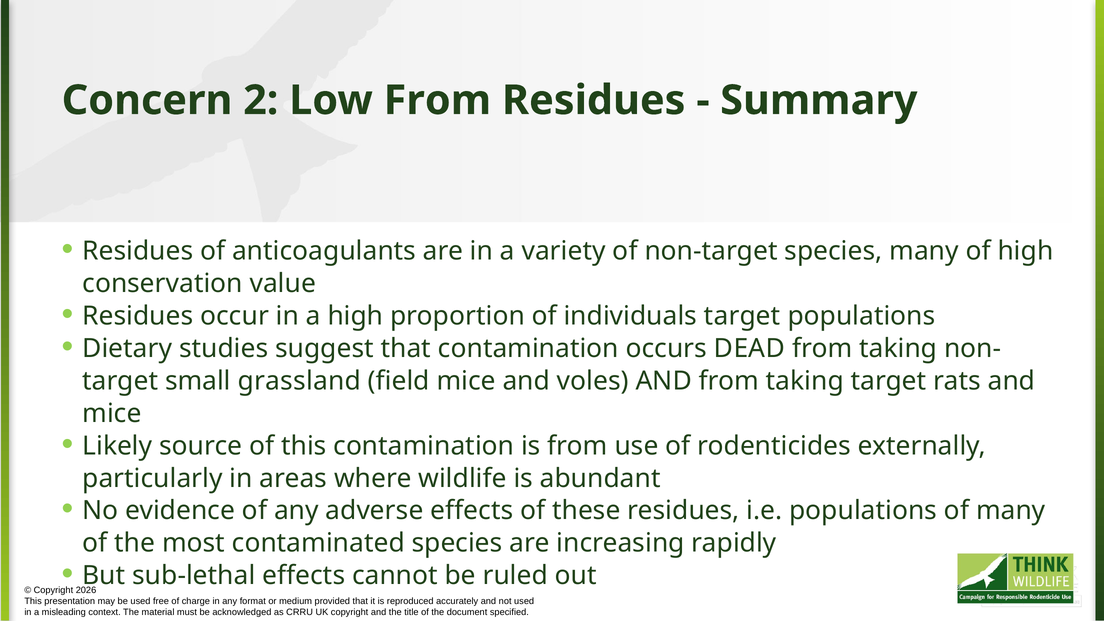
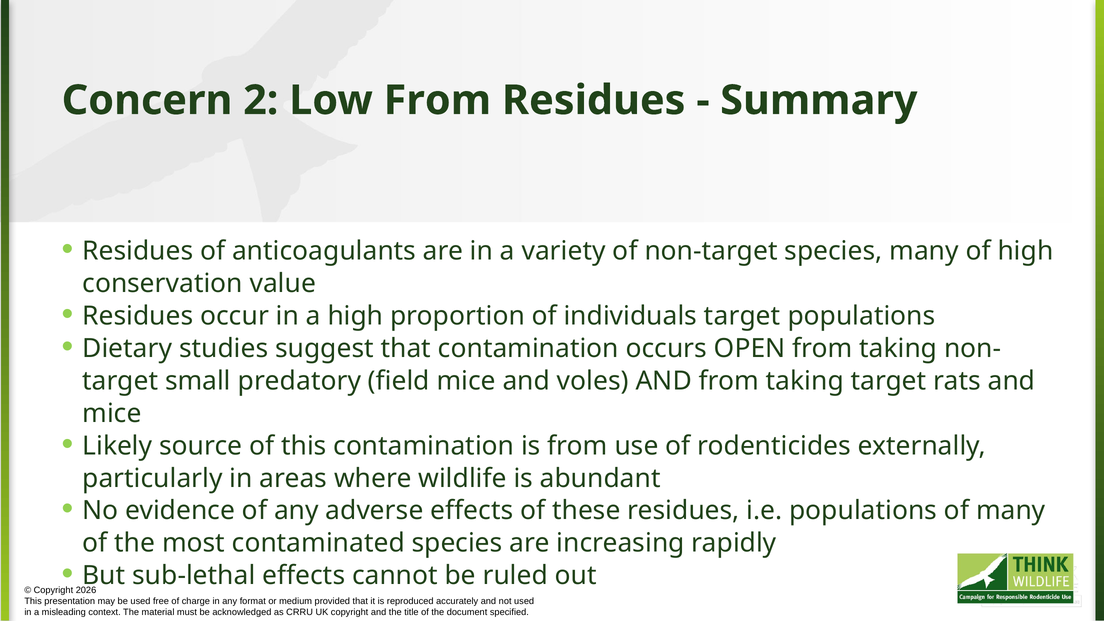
DEAD: DEAD -> OPEN (750, 349)
grassland: grassland -> predatory (299, 381)
